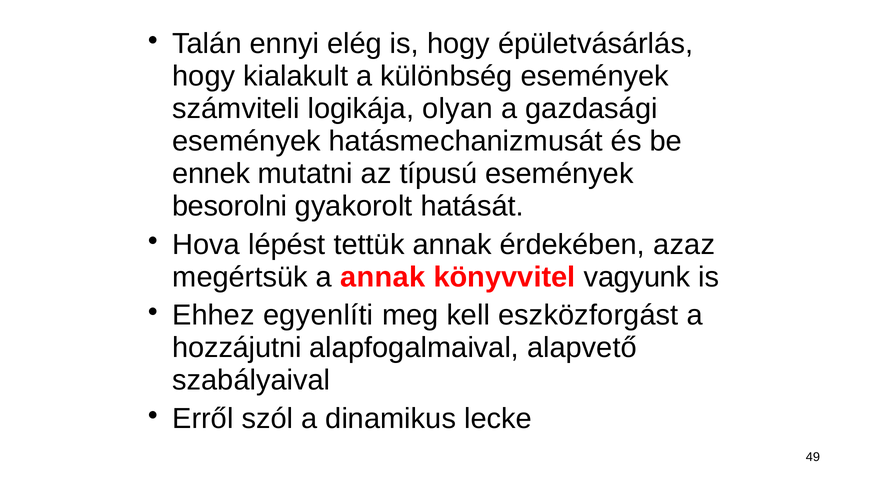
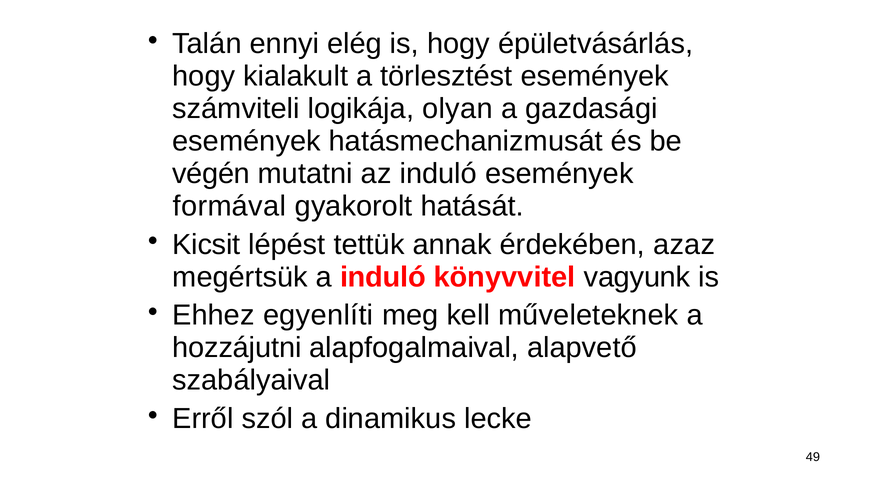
különbség: különbség -> törlesztést (446, 76)
ennek: ennek -> végén (211, 174)
az típusú: típusú -> induló (438, 174)
besorolni: besorolni -> formával (229, 206)
Hova: Hova -> Kicsit (206, 245)
a annak: annak -> induló (383, 277)
eszközforgást: eszközforgást -> műveleteknek (588, 316)
